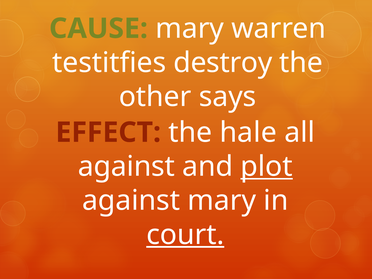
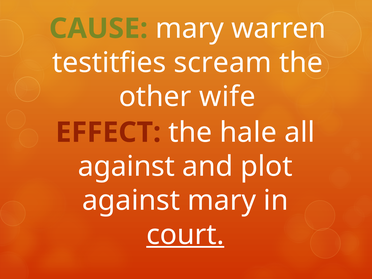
destroy: destroy -> scream (223, 63)
says: says -> wife (227, 97)
plot underline: present -> none (267, 167)
